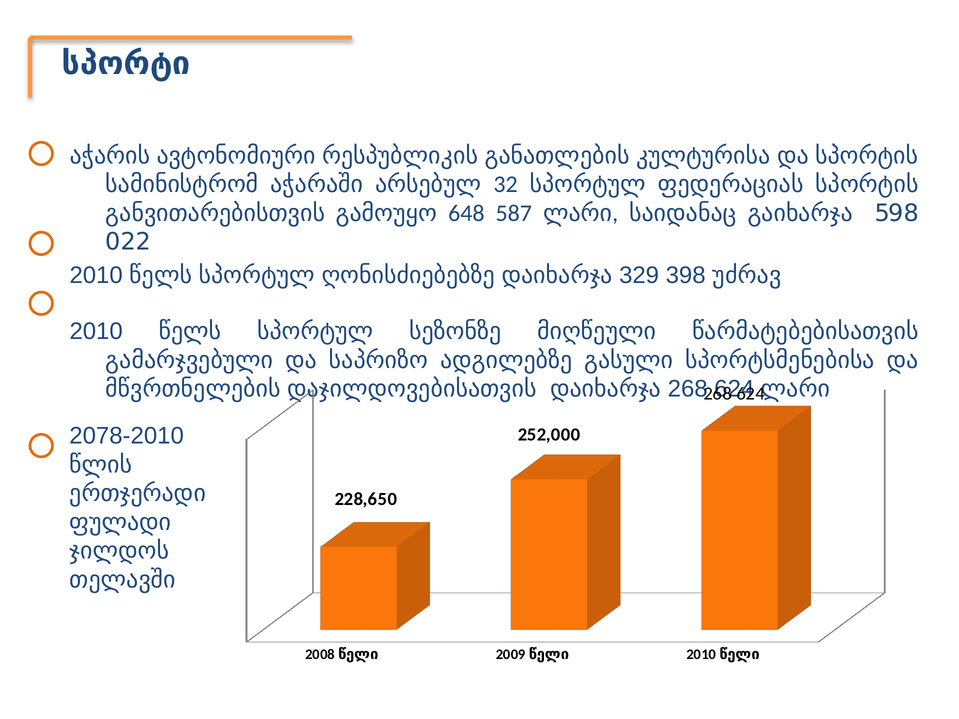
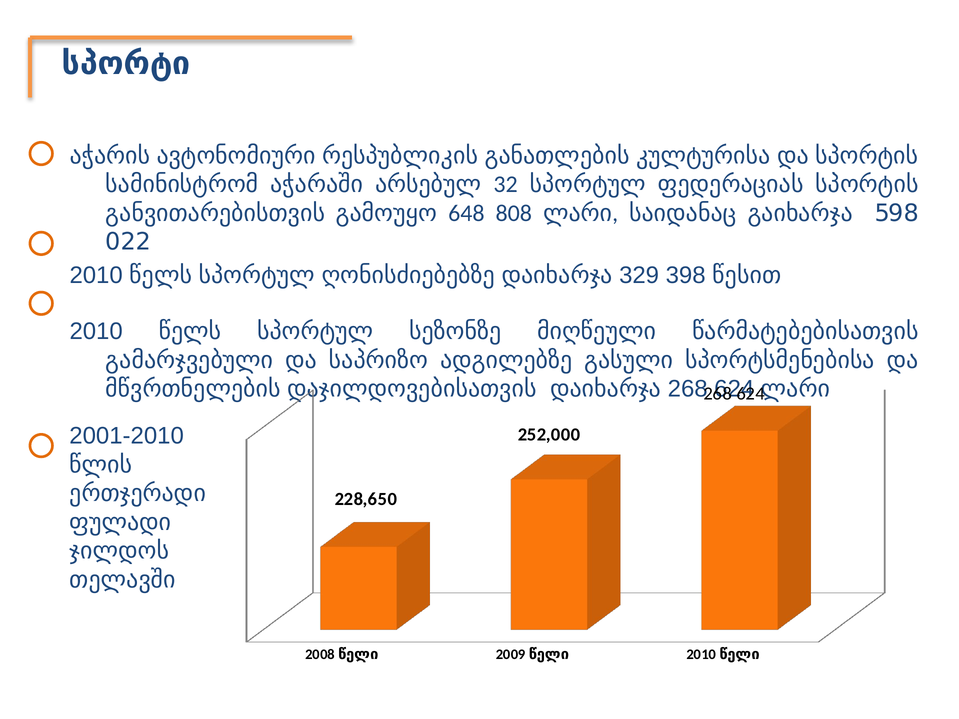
587: 587 -> 808 (514, 213)
უძრავ: უძრავ -> წესით (747, 276)
2078-2010: 2078-2010 -> 2001-2010 (127, 436)
